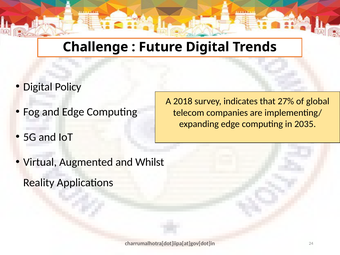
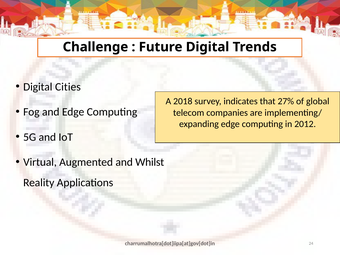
Policy: Policy -> Cities (68, 87)
2035: 2035 -> 2012 (305, 124)
